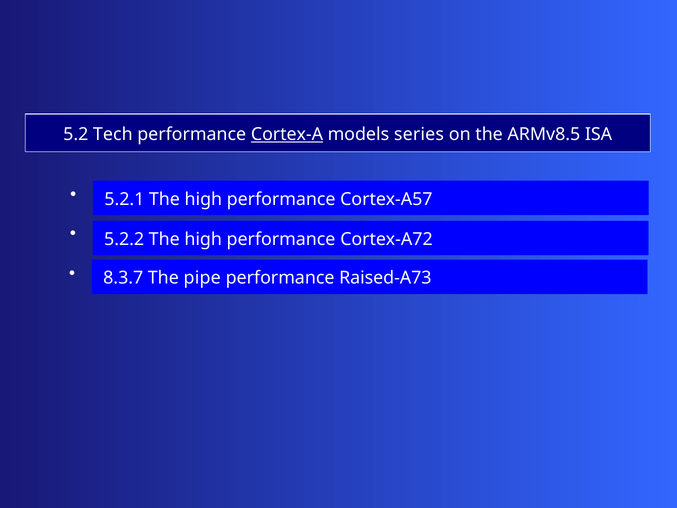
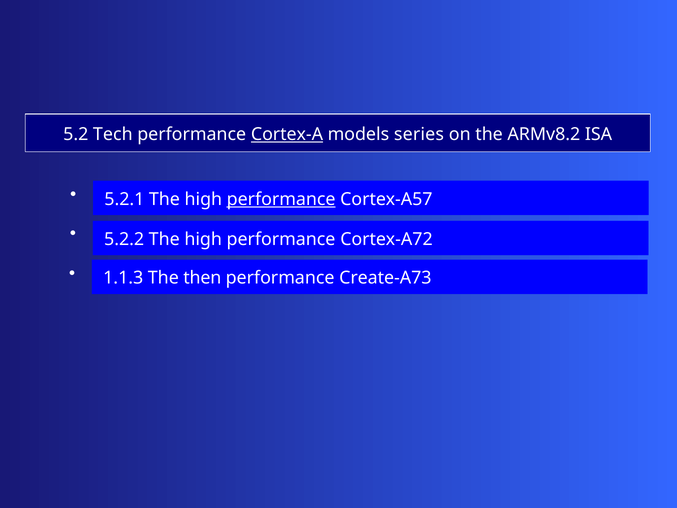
ARMv8.5: ARMv8.5 -> ARMv8.2 (544, 134)
performance underline: none -> present (281, 199)
8.3.7: 8.3.7 -> 1.1.3 (123, 278)
pipe: pipe -> then (202, 278)
Raised-A73: Raised-A73 -> Create-A73 (385, 278)
